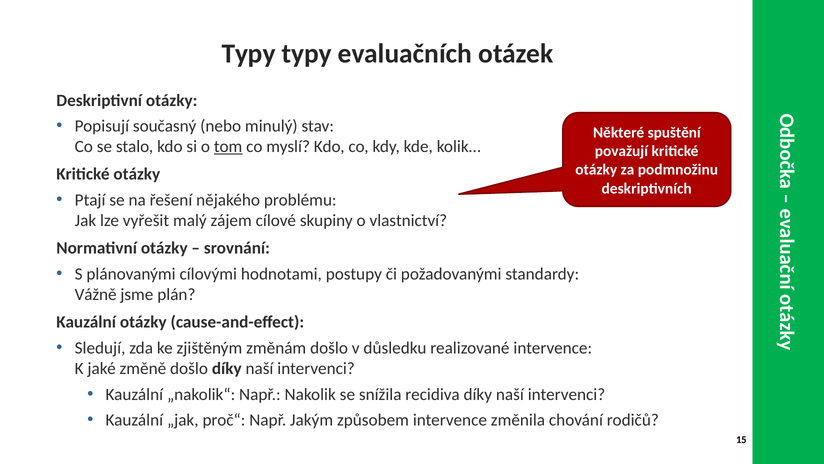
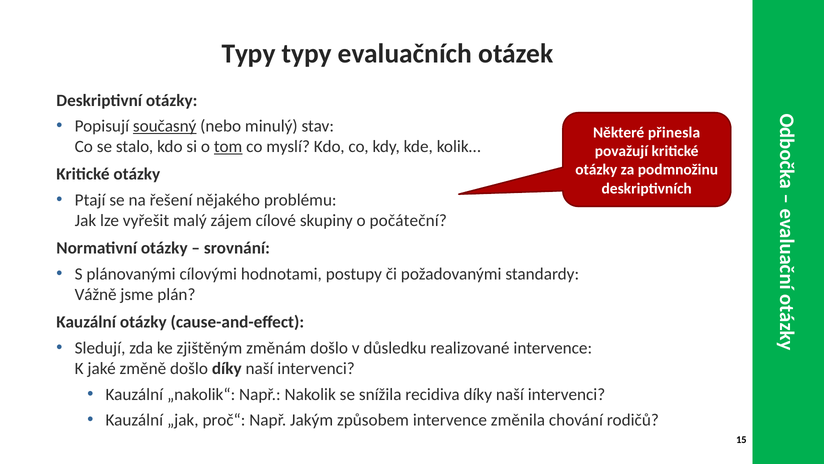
současný underline: none -> present (165, 126)
spuštění: spuštění -> přinesla (674, 133)
vlastnictví: vlastnictví -> počáteční (408, 220)
